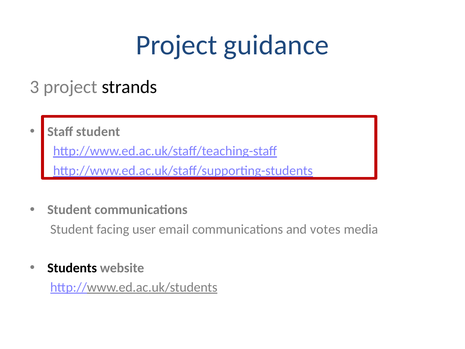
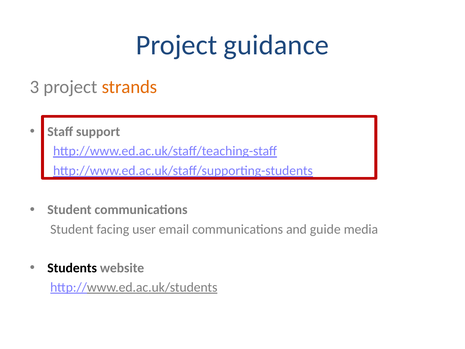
strands colour: black -> orange (129, 87)
Staff student: student -> support (98, 132)
votes: votes -> guide (325, 229)
